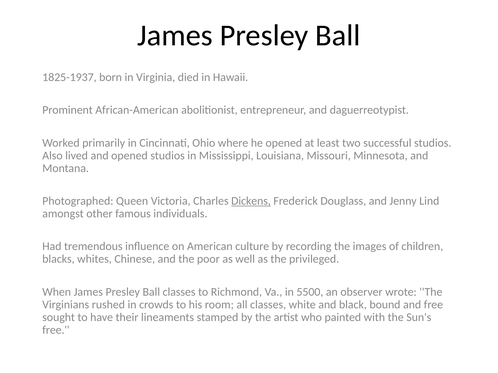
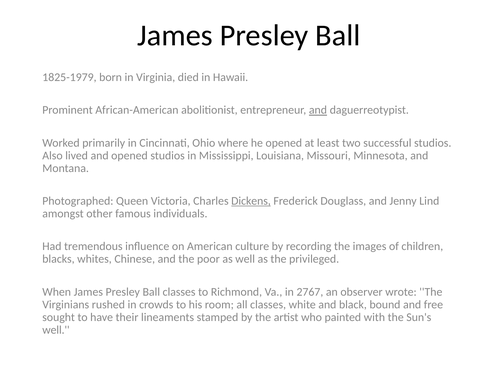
1825-1937: 1825-1937 -> 1825-1979 (69, 77)
and underline: none -> present (318, 110)
5500: 5500 -> 2767 (310, 292)
free: free -> well (56, 330)
